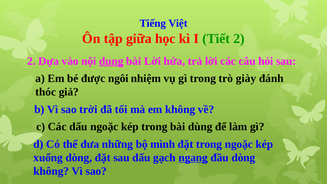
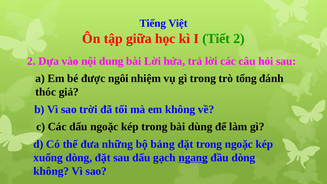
dung underline: present -> none (111, 61)
giày: giày -> tổng (246, 78)
mình: mình -> bảng (163, 144)
